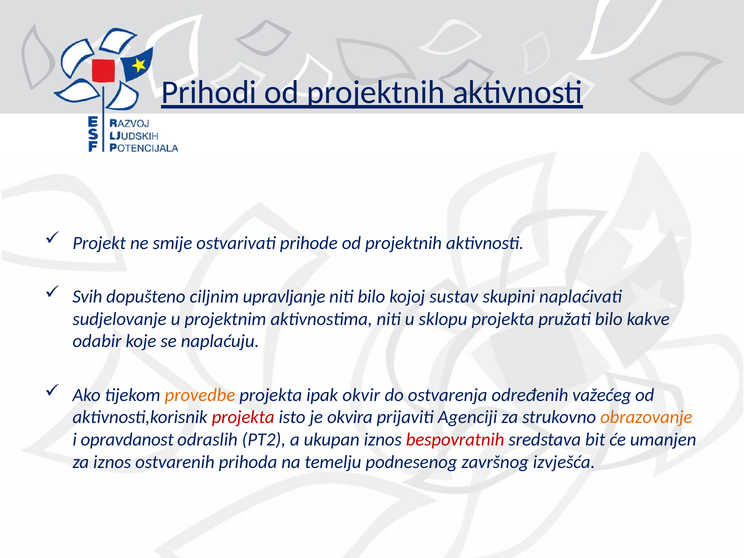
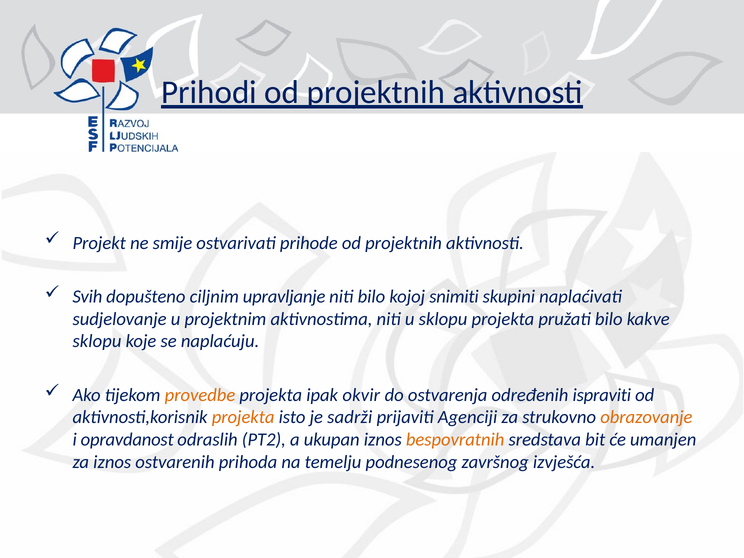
sustav: sustav -> snimiti (454, 297)
odabir: odabir -> sklopu (97, 341)
važećeg: važećeg -> ispraviti (602, 395)
projekta colour: red -> orange (243, 417)
okvira: okvira -> sadrži (350, 417)
bespovratnih colour: red -> orange (455, 440)
